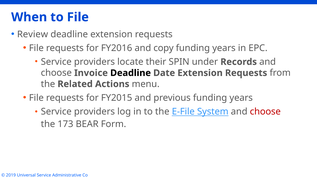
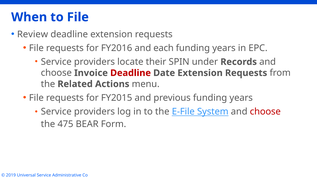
copy: copy -> each (164, 48)
Deadline colour: black -> red (131, 73)
173: 173 -> 475 (65, 124)
